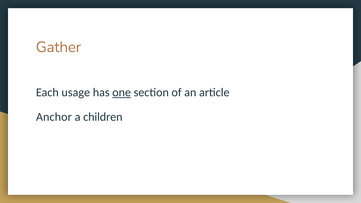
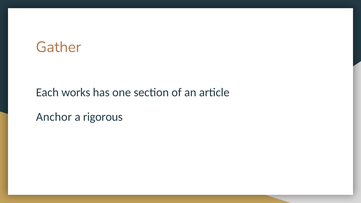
usage: usage -> works (76, 92)
one underline: present -> none (122, 92)
children: children -> rigorous (103, 117)
